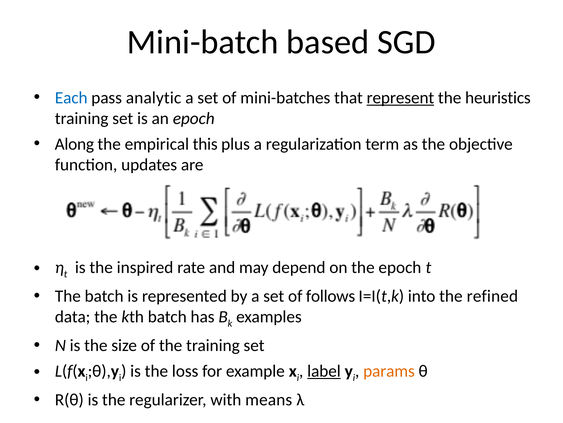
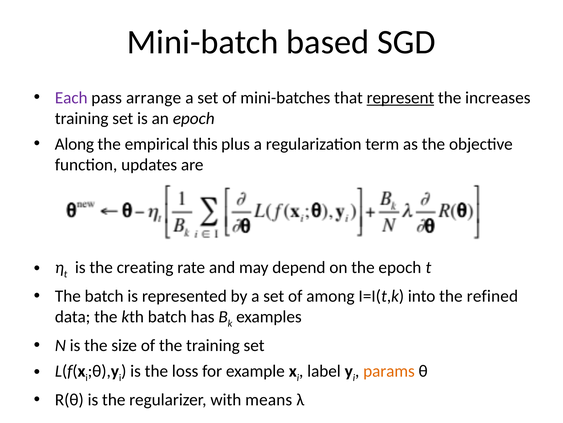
Each colour: blue -> purple (71, 98)
analytic: analytic -> arrange (154, 98)
heuristics: heuristics -> increases (498, 98)
inspired: inspired -> creating (145, 267)
follows: follows -> among (330, 296)
label underline: present -> none (324, 371)
